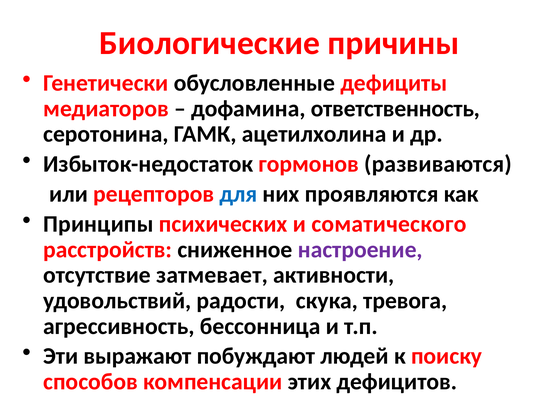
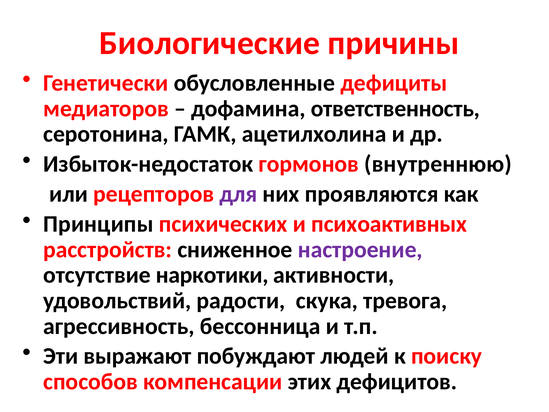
развиваются: развиваются -> внутреннюю (438, 164)
для colour: blue -> purple (238, 194)
соматического: соматического -> психоактивных (389, 224)
затмевает: затмевает -> наркотики (212, 275)
